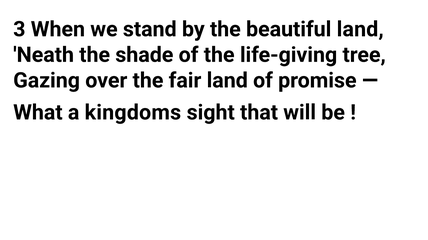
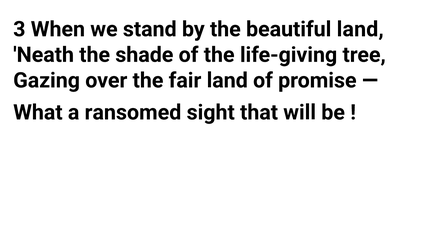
kingdoms: kingdoms -> ransomed (133, 113)
